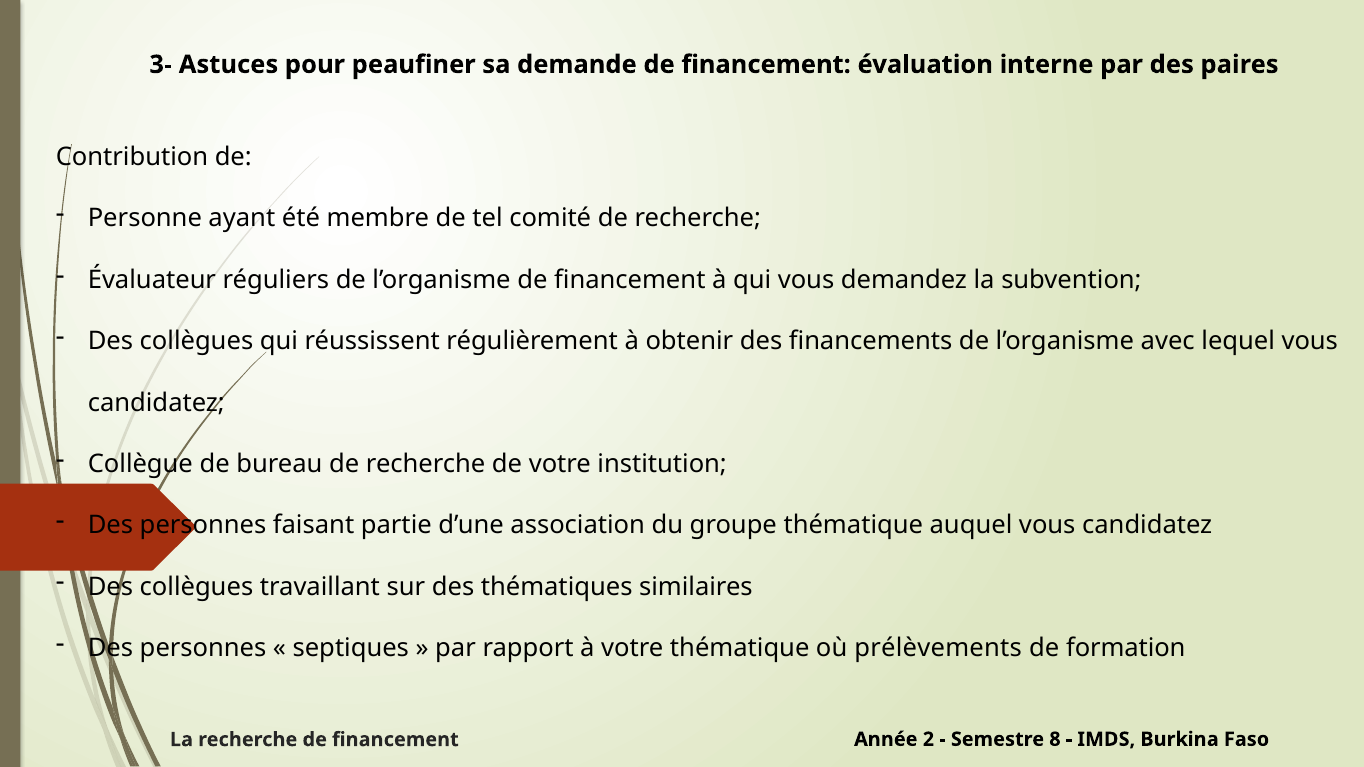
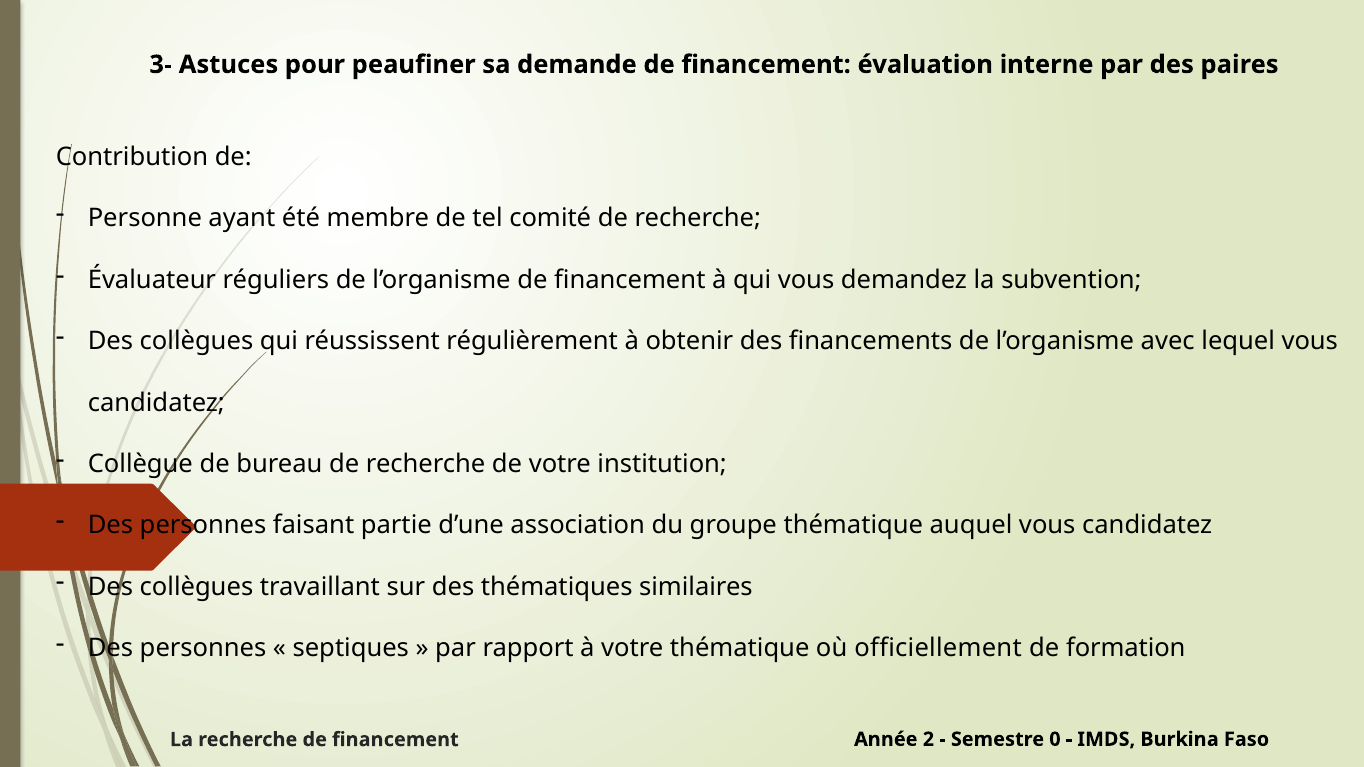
prélèvements: prélèvements -> officiellement (938, 648)
8: 8 -> 0 (1055, 739)
